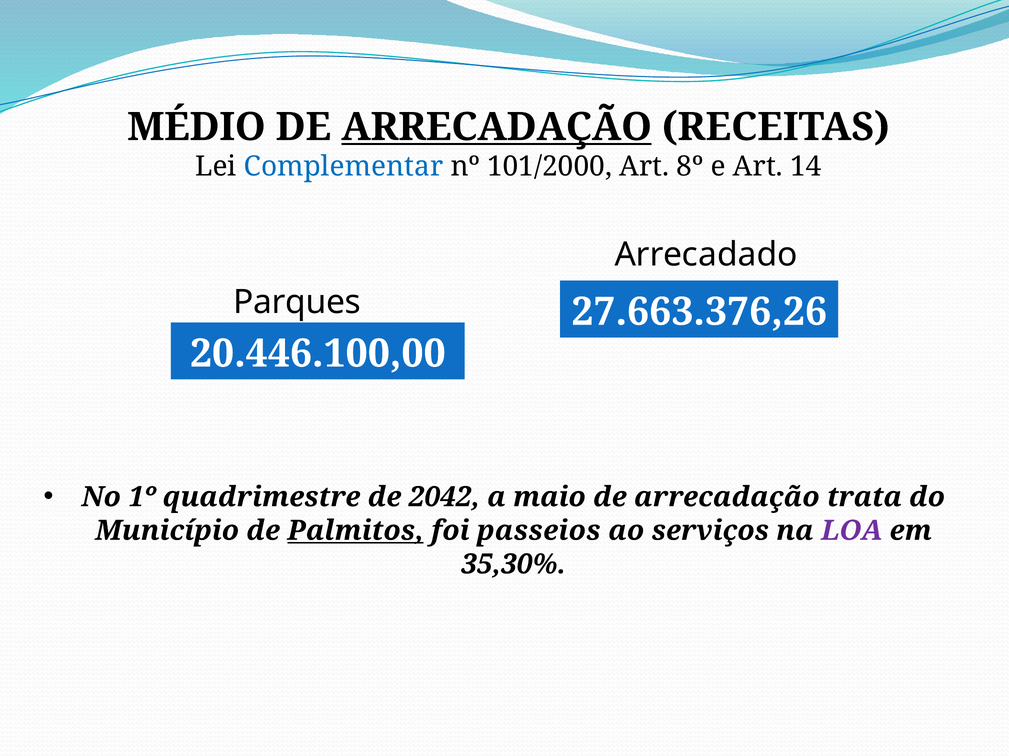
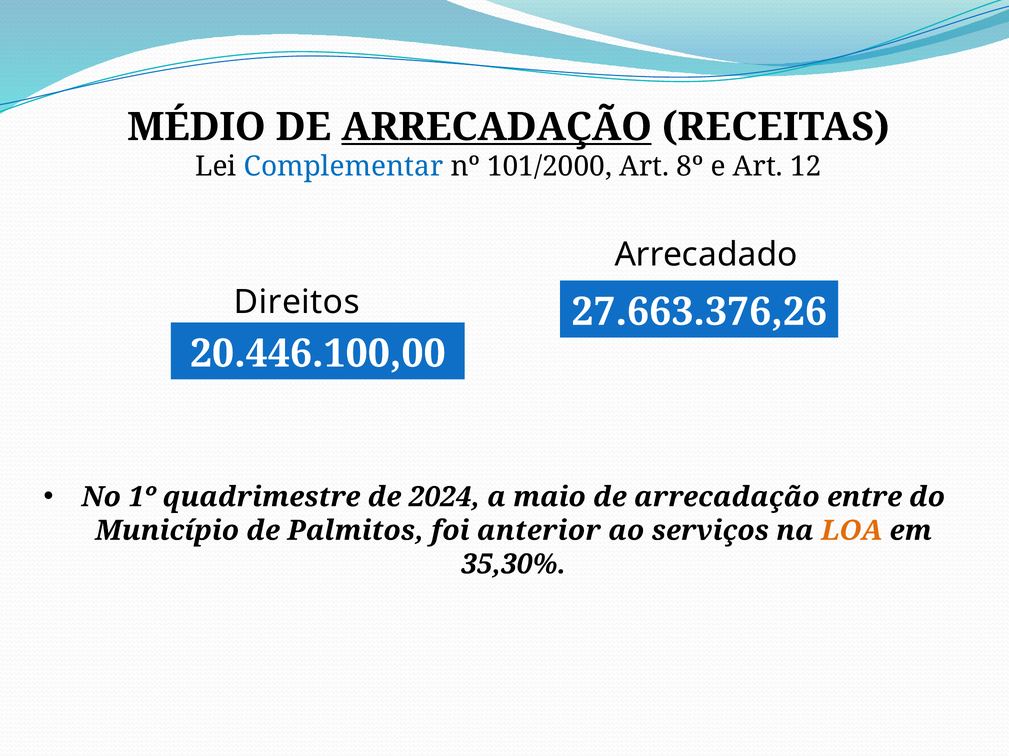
14: 14 -> 12 (806, 167)
Parques: Parques -> Direitos (297, 303)
2042: 2042 -> 2024 (444, 497)
trata: trata -> entre (865, 497)
Palmitos underline: present -> none (356, 531)
passeios: passeios -> anterior (539, 531)
LOA colour: purple -> orange (852, 531)
